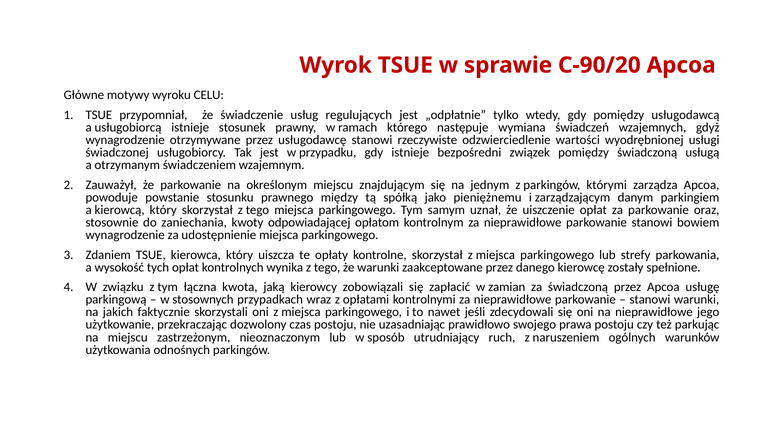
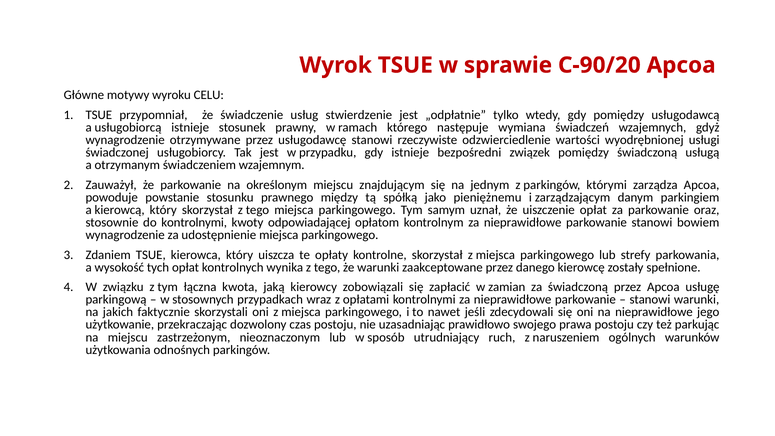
regulujących: regulujących -> stwierdzenie (359, 115)
do zaniechania: zaniechania -> kontrolnymi (194, 222)
